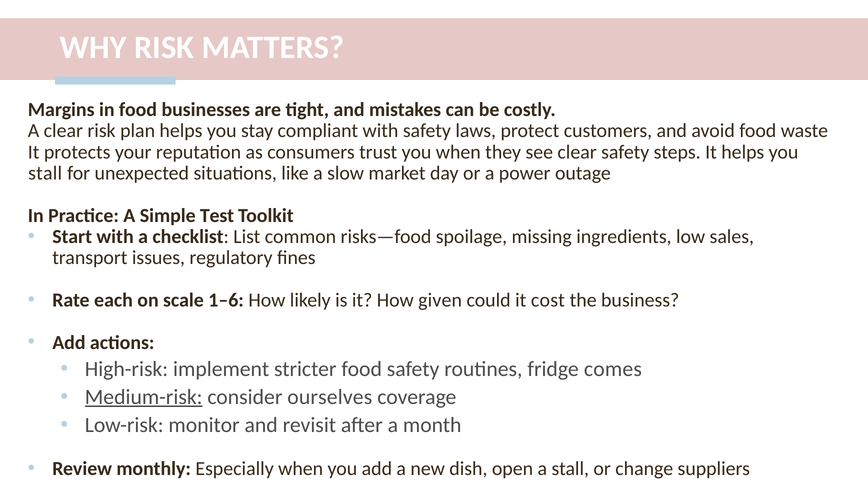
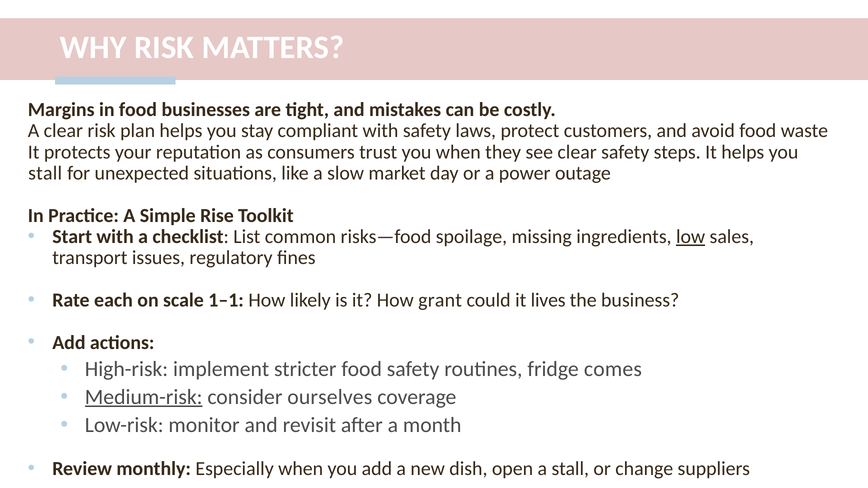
Test: Test -> Rise (217, 216)
low underline: none -> present (691, 237)
1–6: 1–6 -> 1–1 (226, 300)
given: given -> grant (440, 300)
cost: cost -> lives (548, 300)
